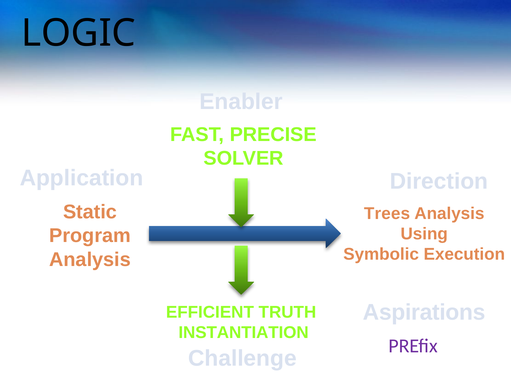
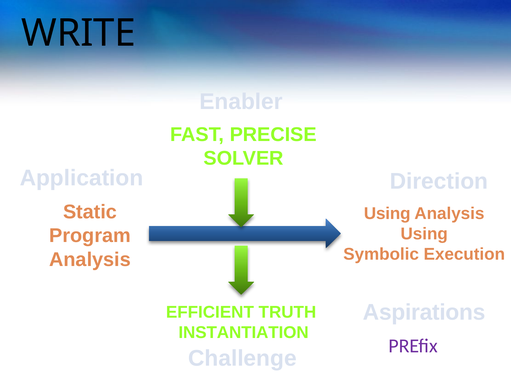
LOGIC: LOGIC -> WRITE (79, 33)
Trees: Trees -> Using (387, 214)
